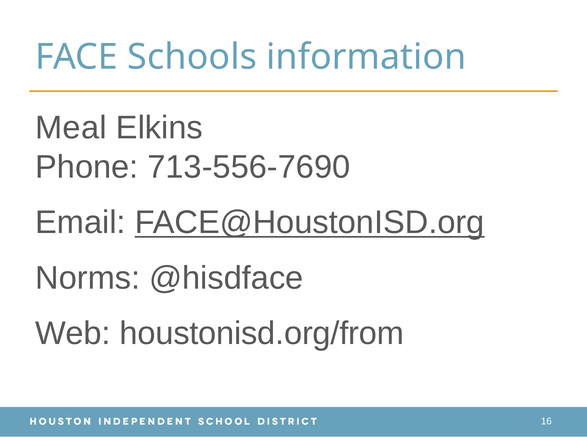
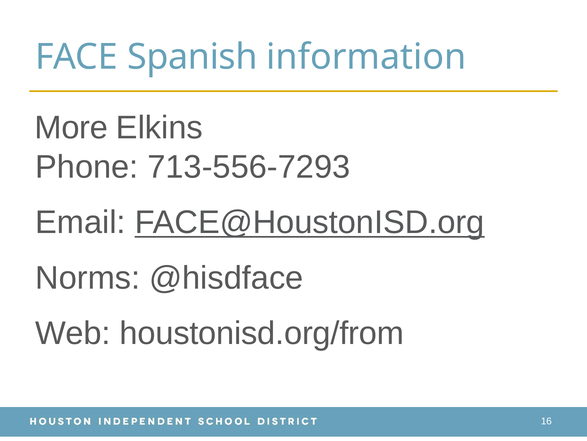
Schools: Schools -> Spanish (192, 57)
Meal: Meal -> More (71, 128)
713-556-7690: 713-556-7690 -> 713-556-7293 (249, 167)
